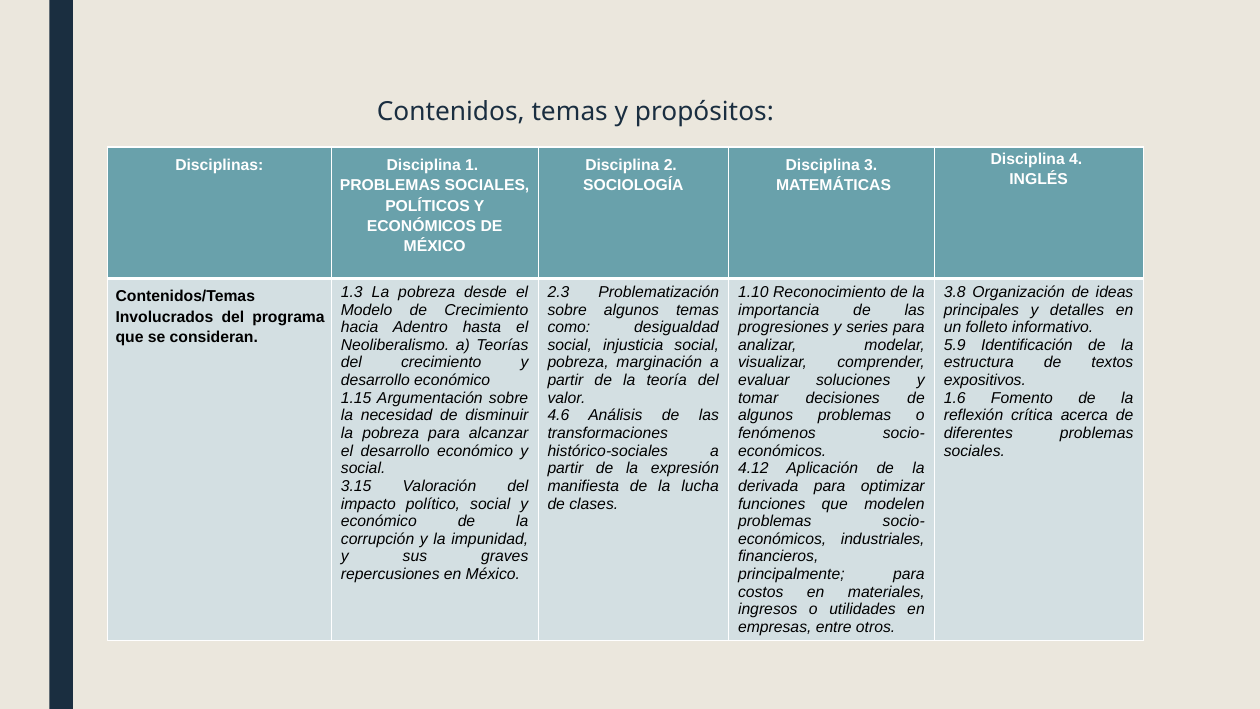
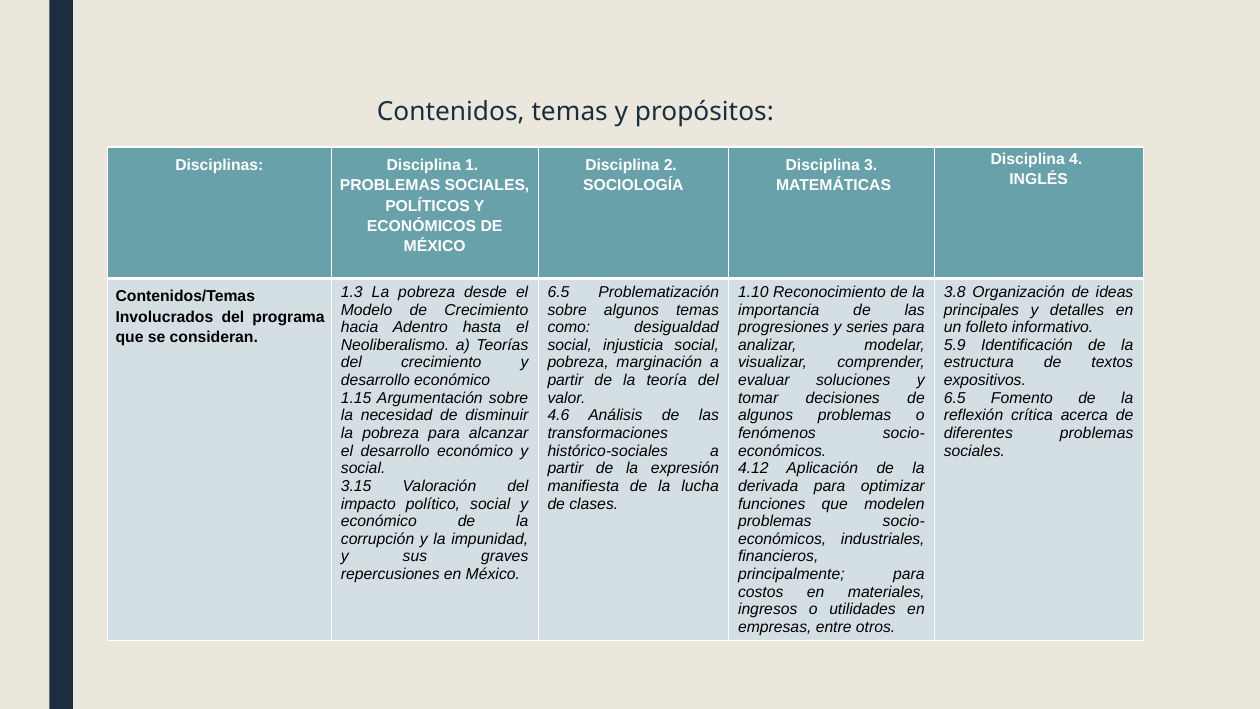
2.3: 2.3 -> 6.5 (558, 292)
1.6: 1.6 -> 6.5 (955, 398)
